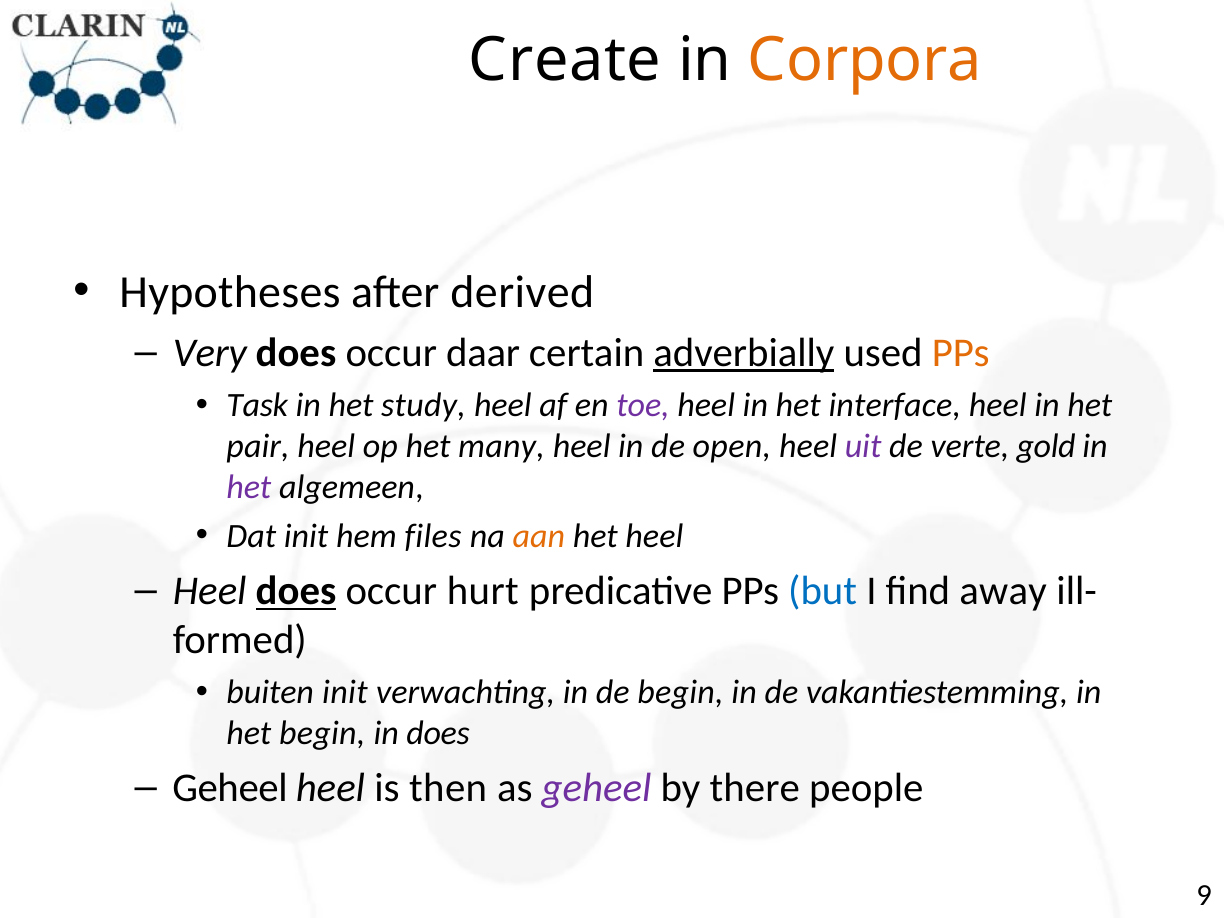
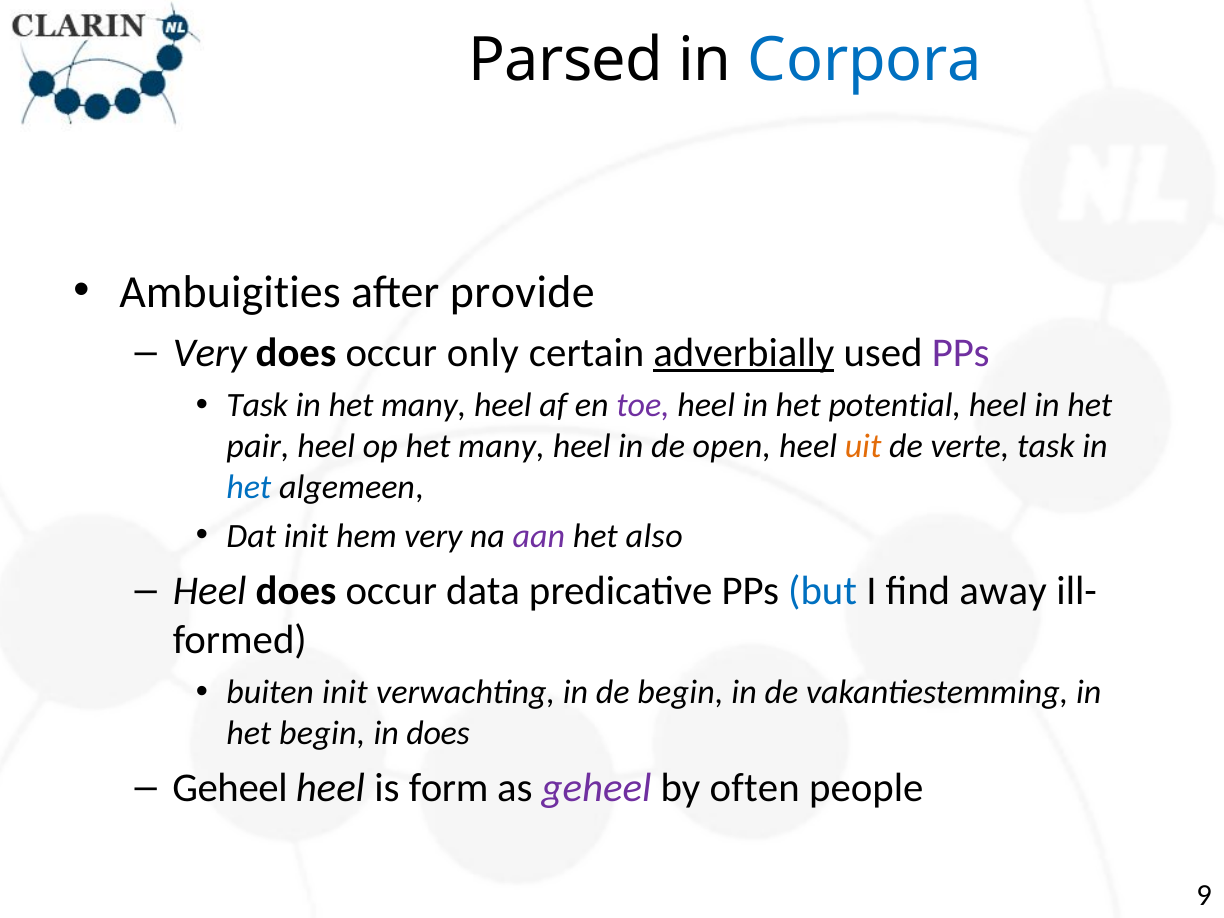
Create: Create -> Parsed (566, 60)
Corpora colour: orange -> blue (865, 60)
Hypotheses: Hypotheses -> Ambuigities (230, 292)
derived: derived -> provide (522, 292)
daar: daar -> only (483, 353)
PPs colour: orange -> purple (961, 353)
in het study: study -> many (424, 406)
interface: interface -> potential (895, 406)
uit colour: purple -> orange (863, 447)
verte gold: gold -> task (1046, 447)
het colour: purple -> blue (249, 487)
hem files: files -> very (433, 536)
aan colour: orange -> purple (539, 536)
het heel: heel -> also (654, 536)
does underline: present -> none (296, 591)
hurt: hurt -> data (483, 591)
then: then -> form (449, 788)
there: there -> often (755, 788)
